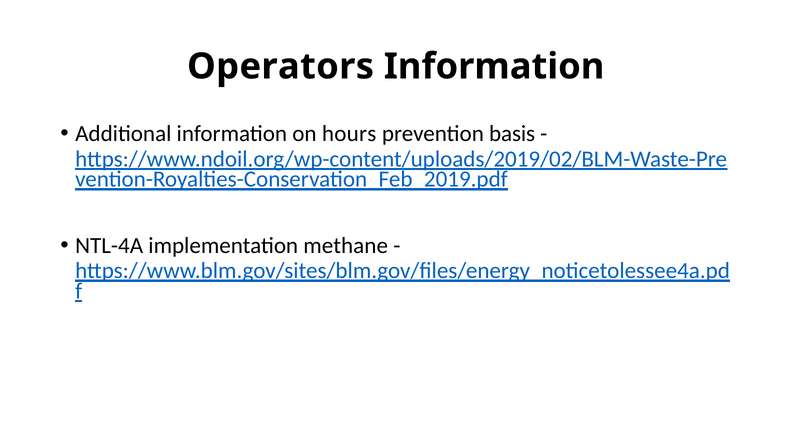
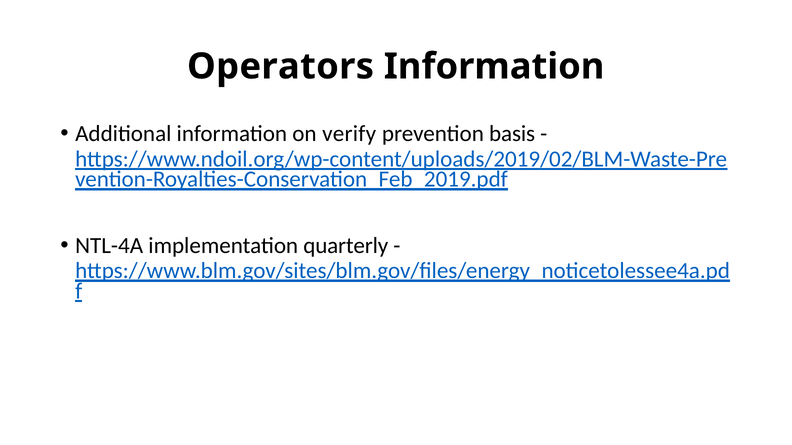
hours: hours -> verify (349, 134)
methane: methane -> quarterly (346, 246)
